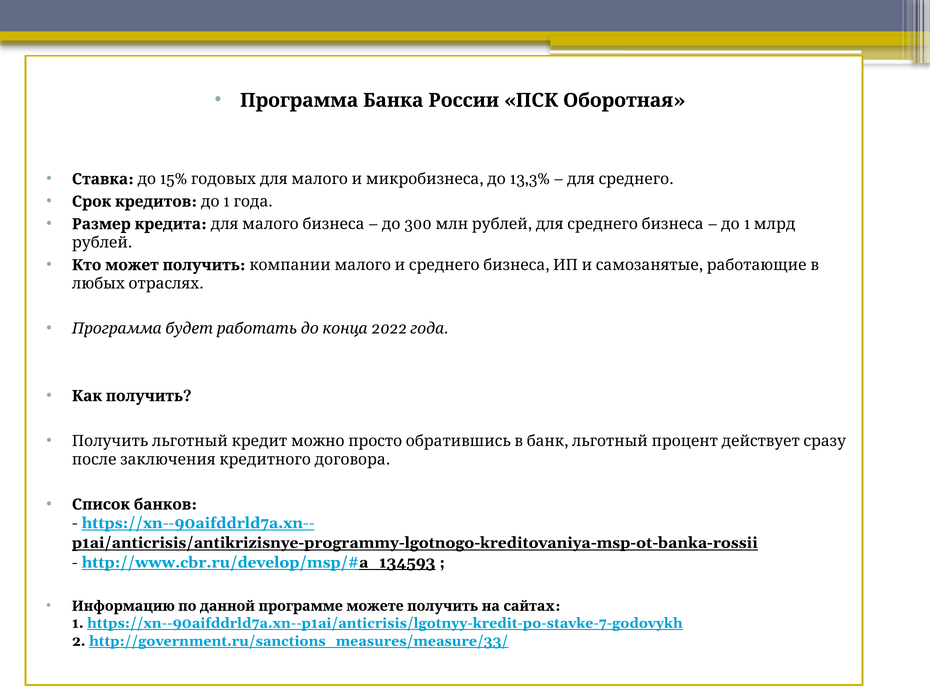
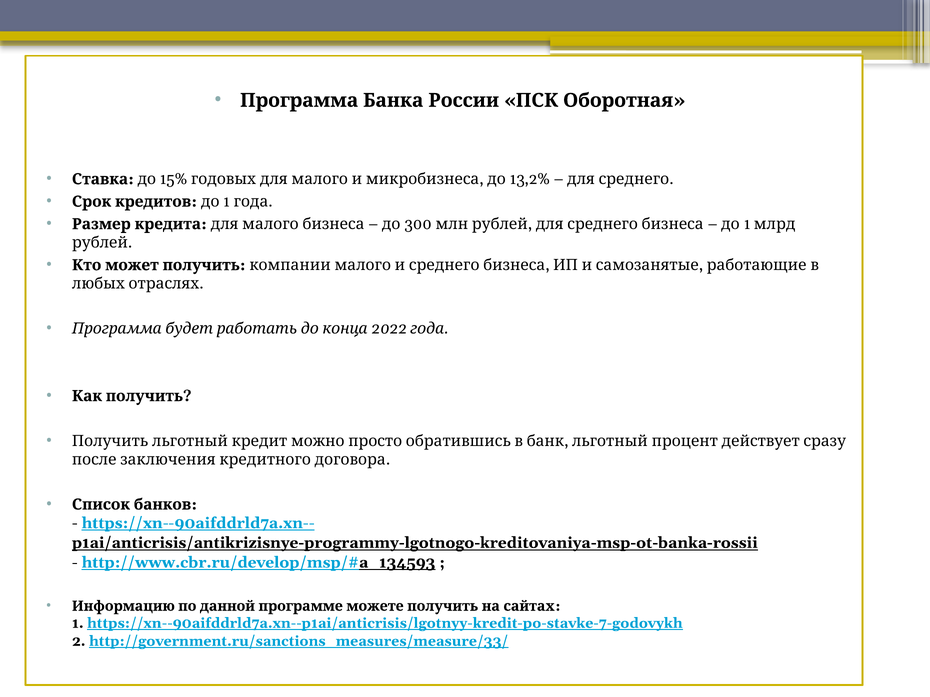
13,3%: 13,3% -> 13,2% (530, 179)
